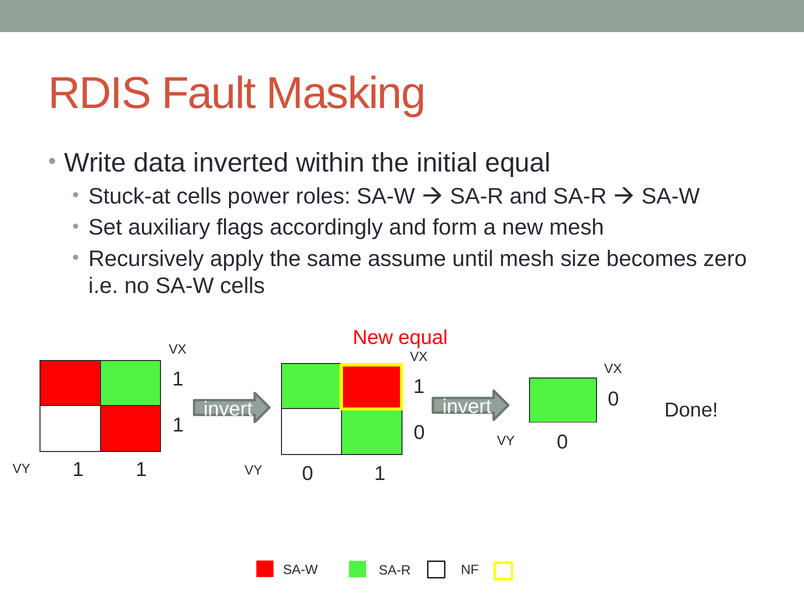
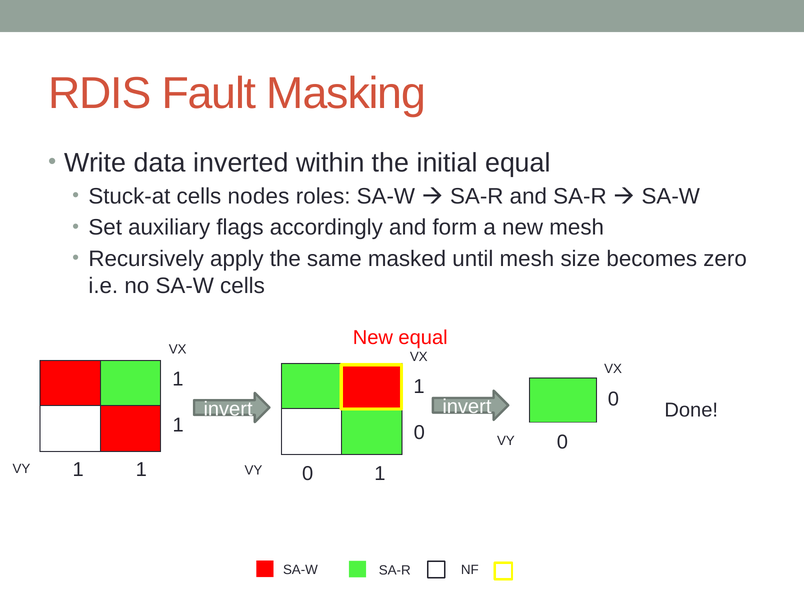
power: power -> nodes (258, 196)
assume: assume -> masked (407, 259)
